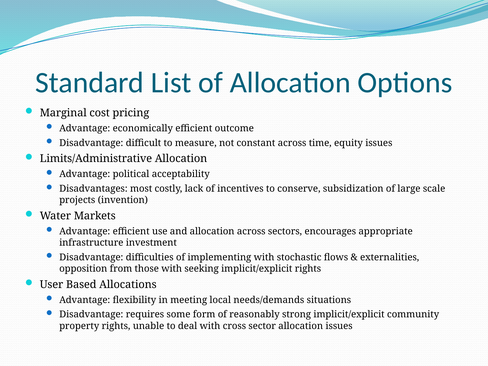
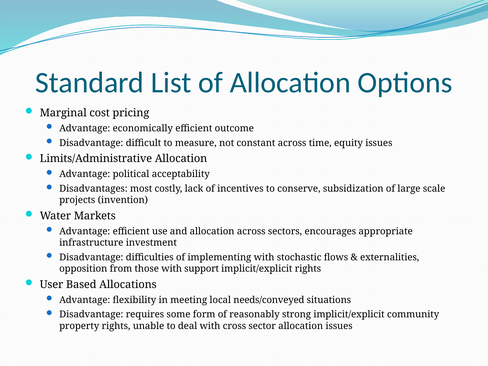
seeking: seeking -> support (202, 269)
needs/demands: needs/demands -> needs/conveyed (269, 300)
